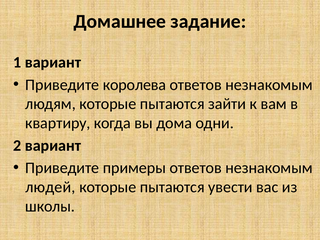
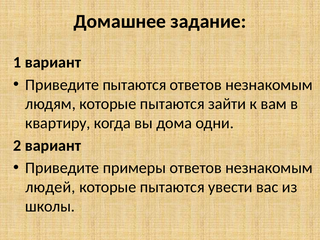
Приведите королева: королева -> пытаются (134, 85)
